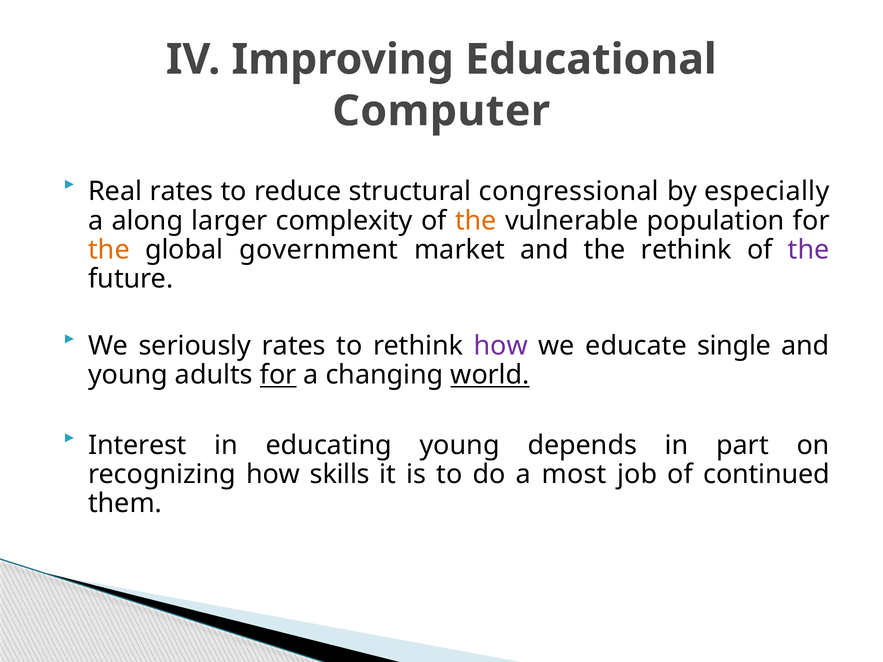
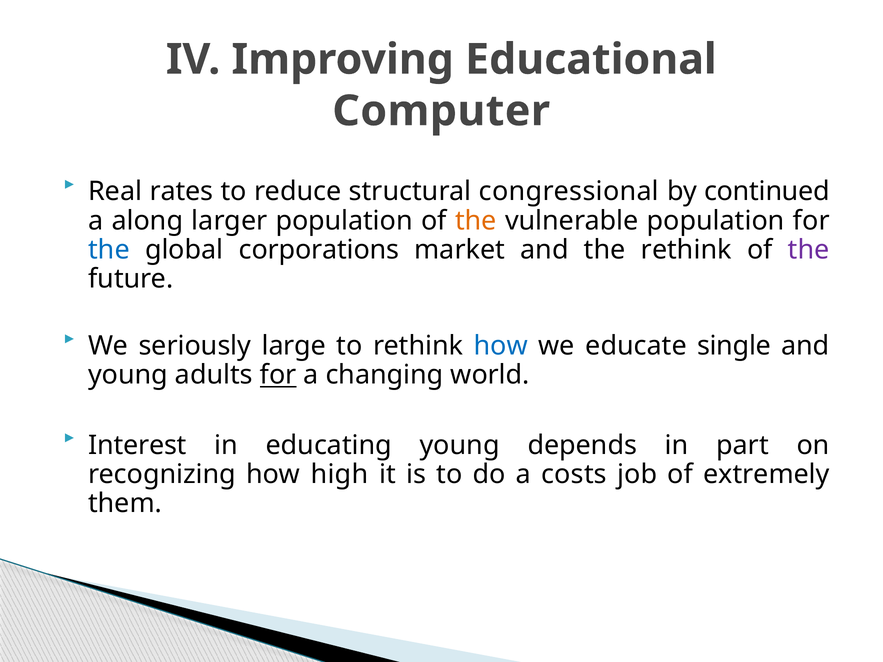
especially: especially -> continued (767, 192)
larger complexity: complexity -> population (344, 221)
the colour: orange -> blue (109, 250)
government: government -> corporations (319, 250)
seriously rates: rates -> large (294, 346)
how colour: purple -> blue (501, 346)
world underline: present -> none (490, 375)
skills: skills -> high (339, 475)
most: most -> costs (574, 475)
continued: continued -> extremely (766, 475)
